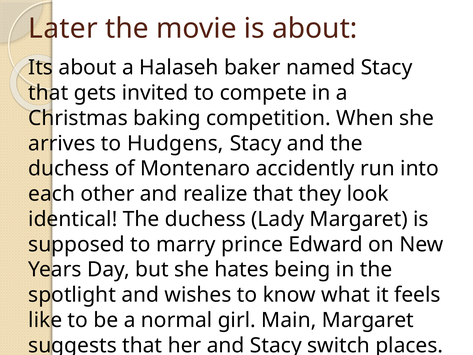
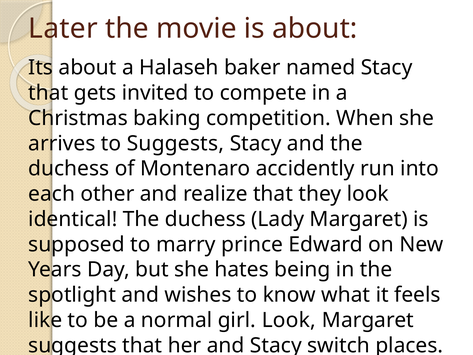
to Hudgens: Hudgens -> Suggests (175, 143)
girl Main: Main -> Look (289, 320)
